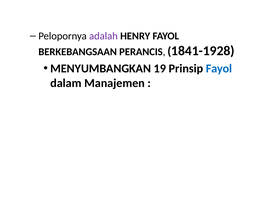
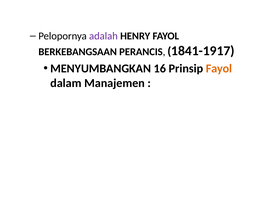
1841-1928: 1841-1928 -> 1841-1917 (203, 51)
19: 19 -> 16 (160, 69)
Fayol colour: blue -> orange (219, 69)
